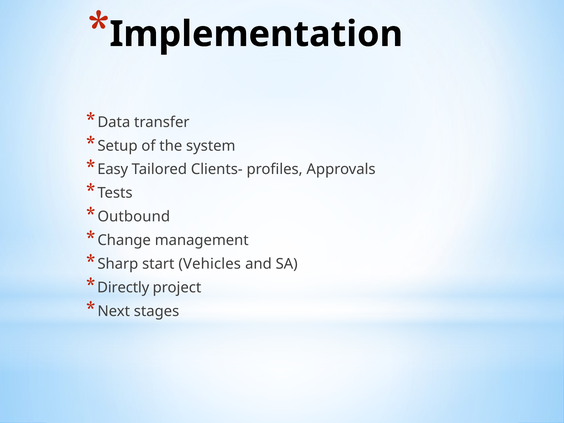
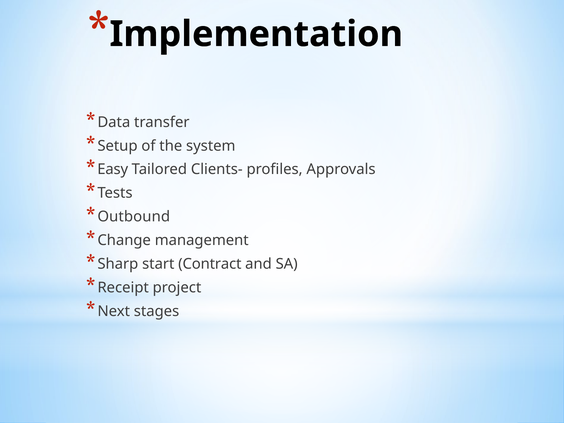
Vehicles: Vehicles -> Contract (210, 264)
Directly: Directly -> Receipt (123, 288)
